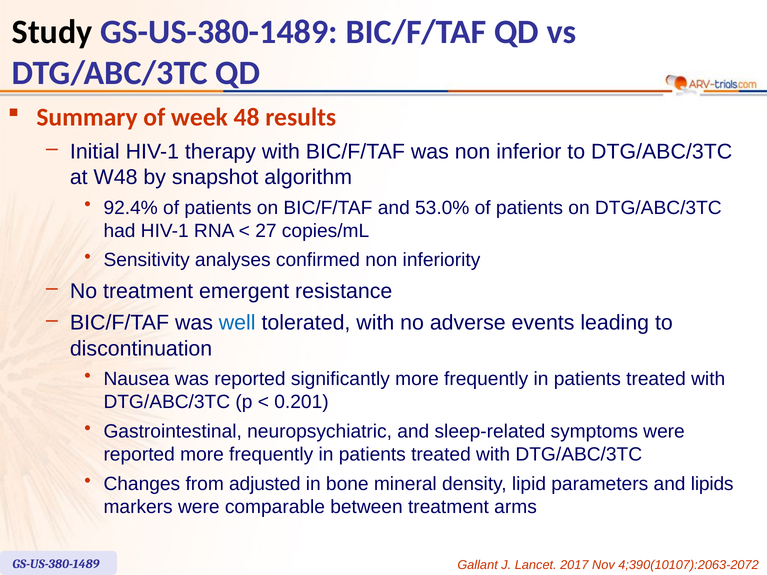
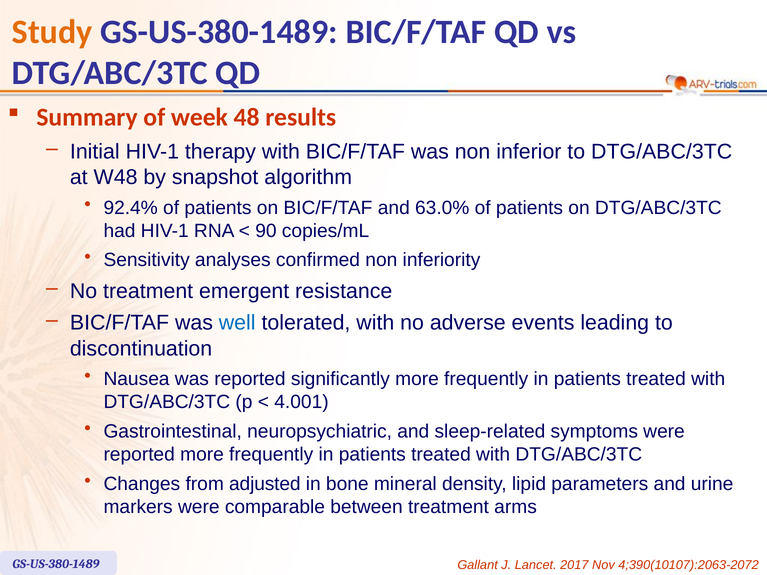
Study colour: black -> orange (52, 32)
53.0%: 53.0% -> 63.0% (442, 208)
27: 27 -> 90 (266, 231)
0.201: 0.201 -> 4.001 (302, 402)
lipids: lipids -> urine (712, 484)
